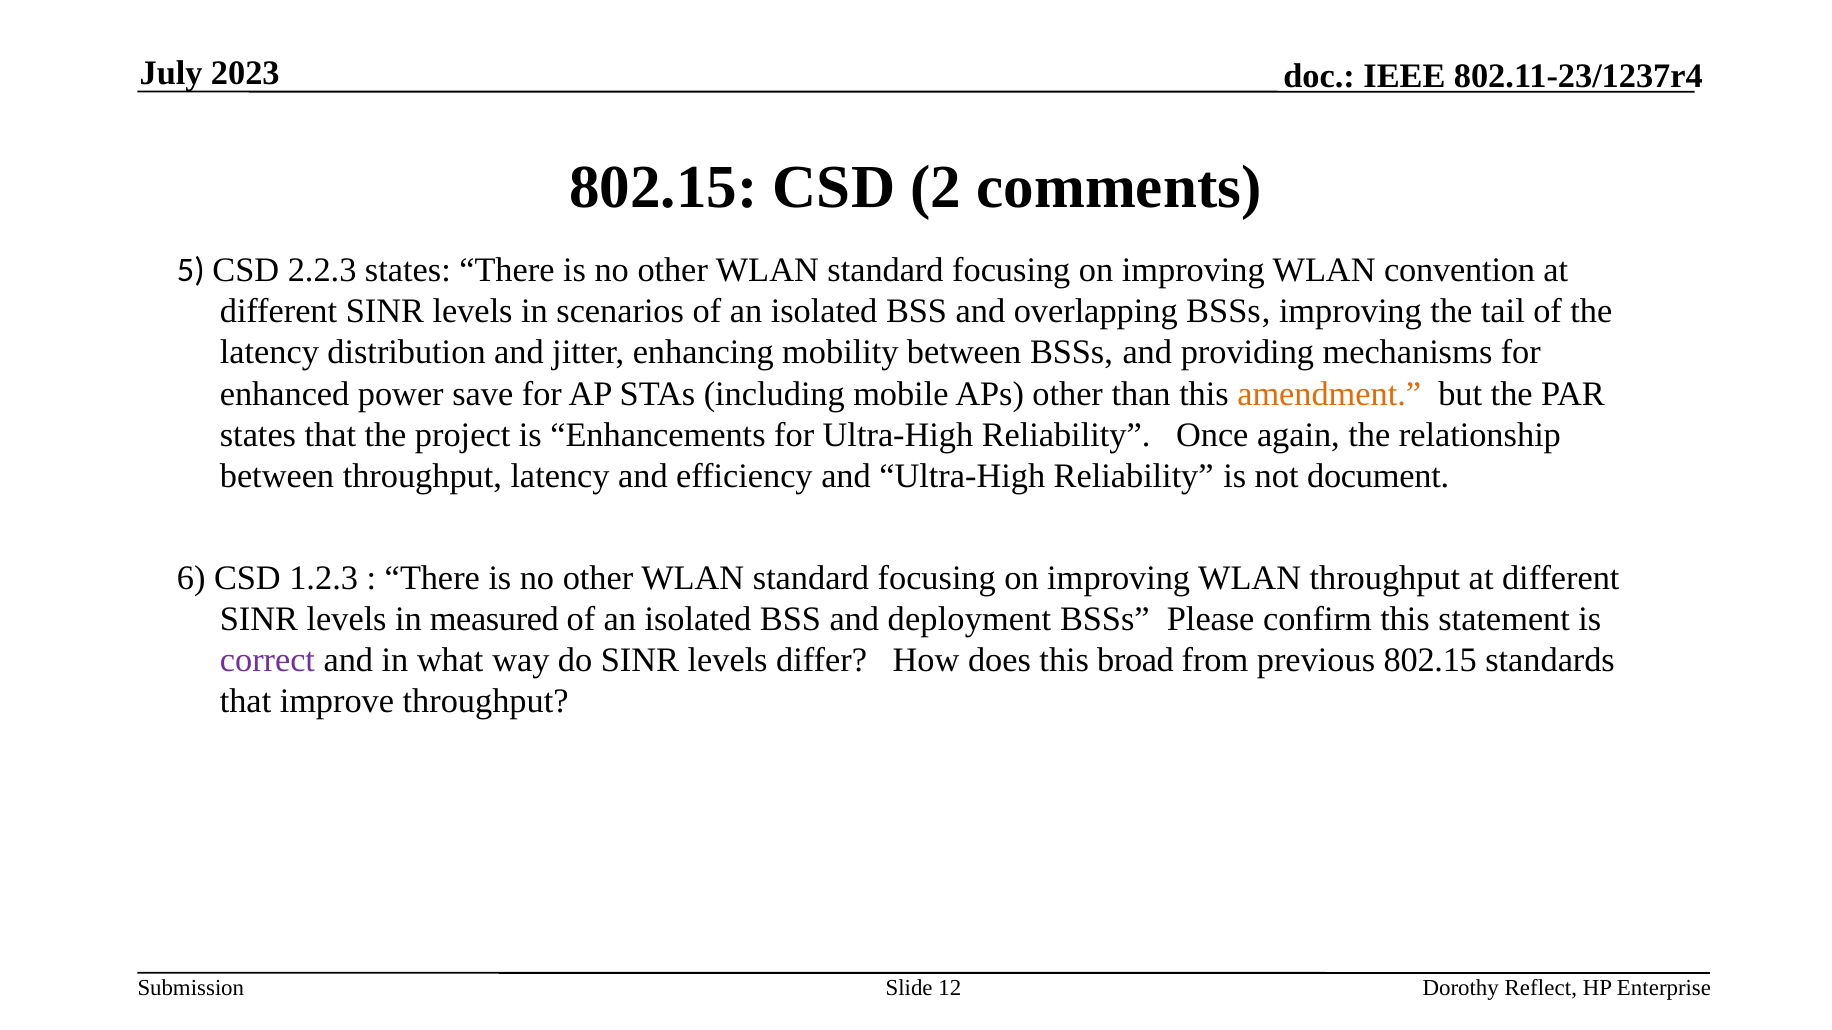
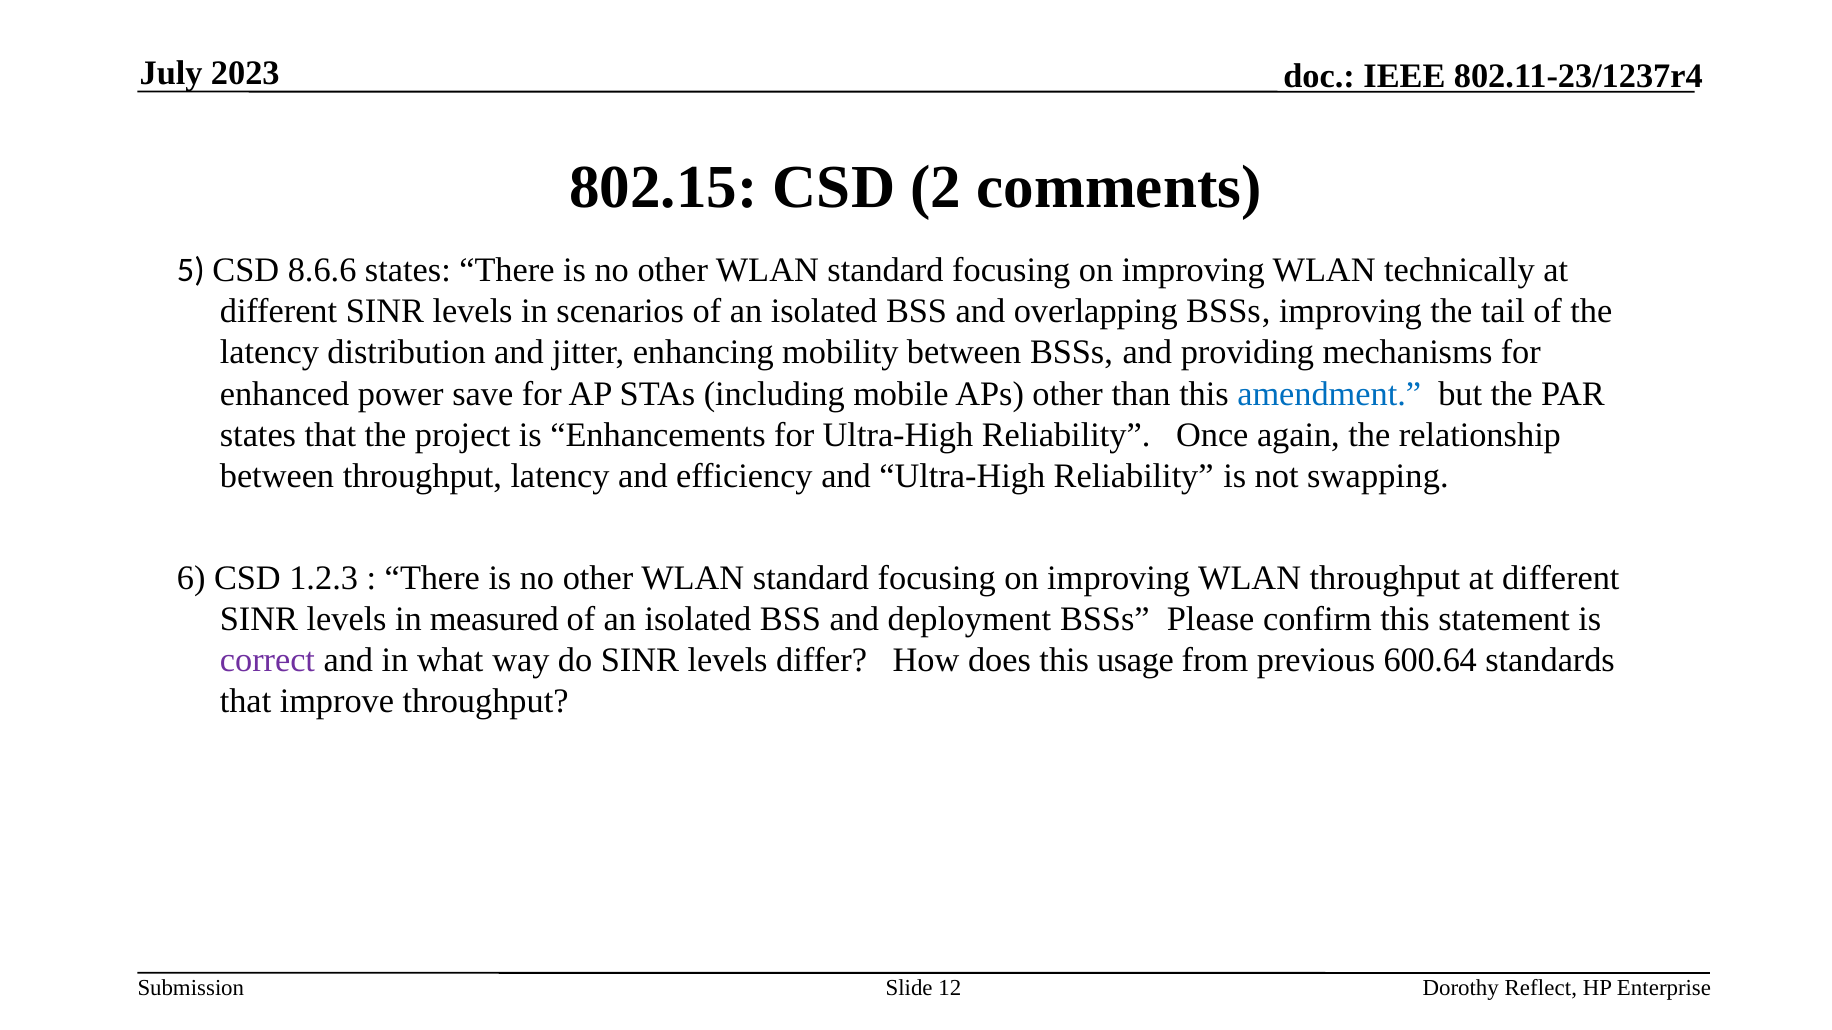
2.2.3: 2.2.3 -> 8.6.6 (322, 270)
convention: convention -> technically (1459, 270)
amendment colour: orange -> blue (1329, 394)
document: document -> swapping (1378, 476)
broad: broad -> usage (1135, 660)
previous 802.15: 802.15 -> 600.64 (1430, 660)
